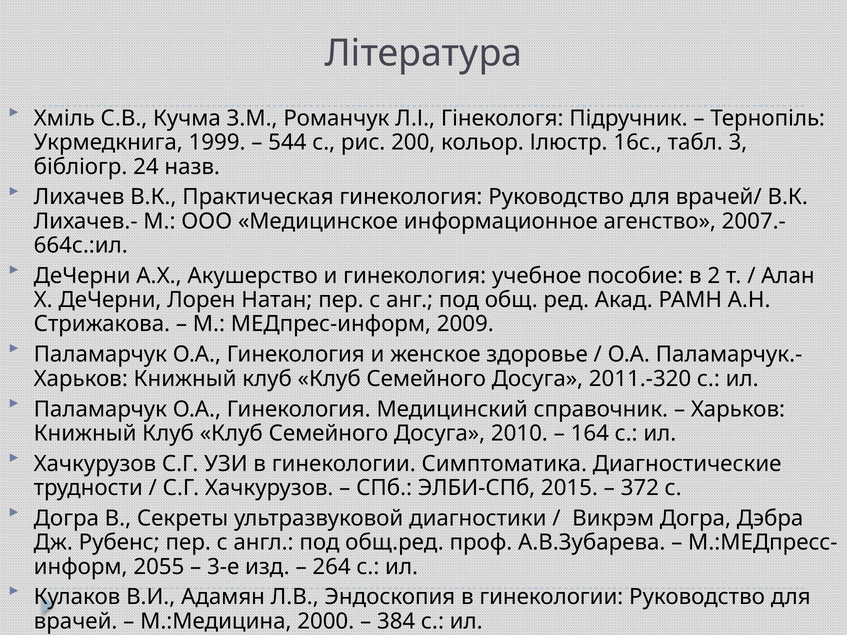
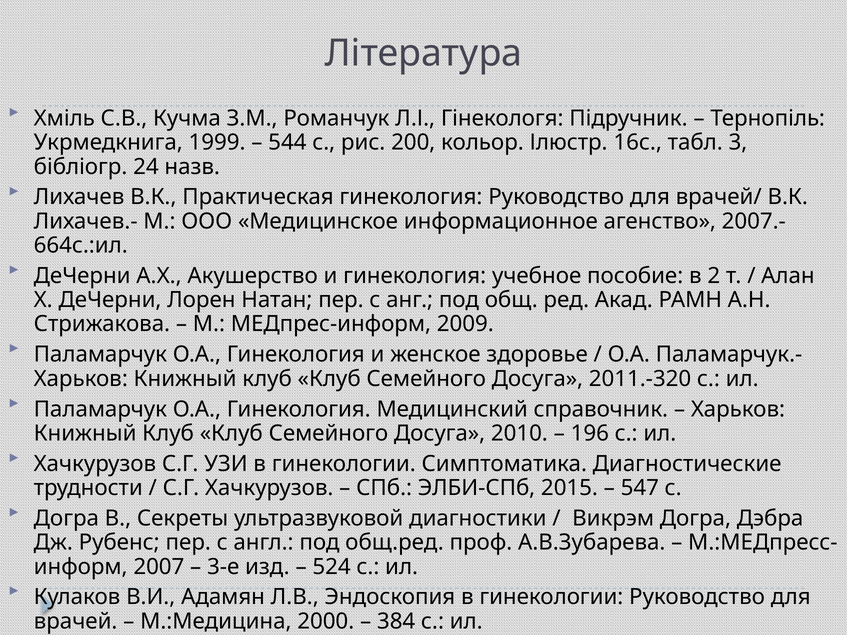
164: 164 -> 196 (590, 433)
372: 372 -> 547 (640, 488)
2055: 2055 -> 2007 (159, 567)
264: 264 -> 524 (332, 567)
